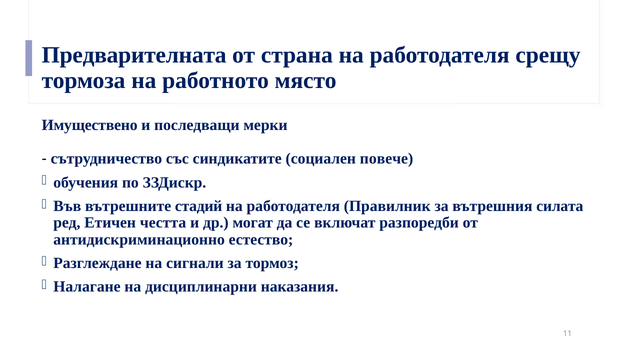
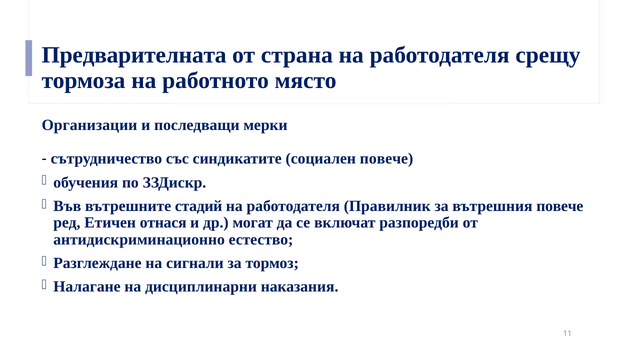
Имуществено: Имуществено -> Организации (89, 125)
вътрешния силата: силата -> повече (560, 206)
честта: честта -> отнася (163, 223)
